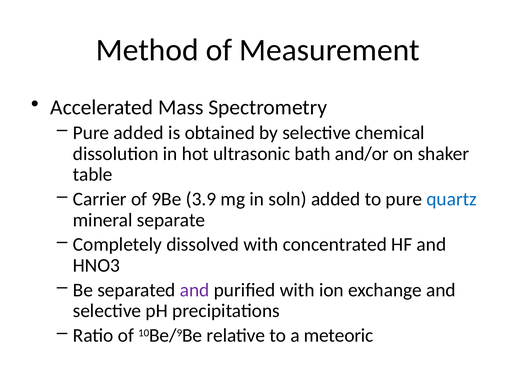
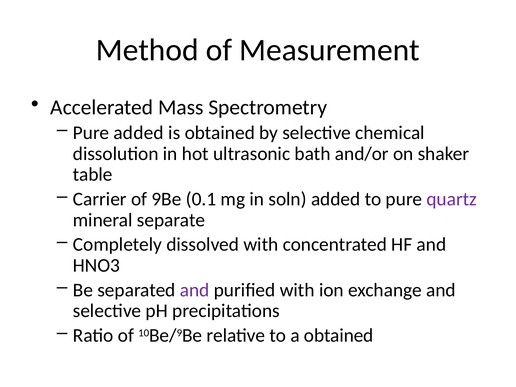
3.9: 3.9 -> 0.1 (201, 199)
quartz colour: blue -> purple (452, 199)
a meteoric: meteoric -> obtained (339, 335)
